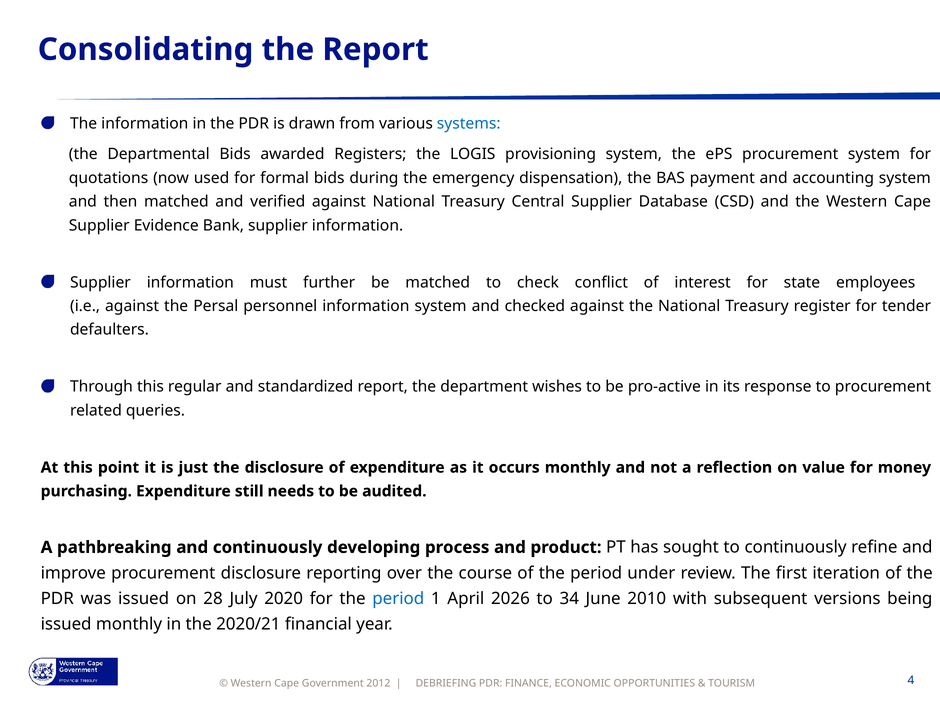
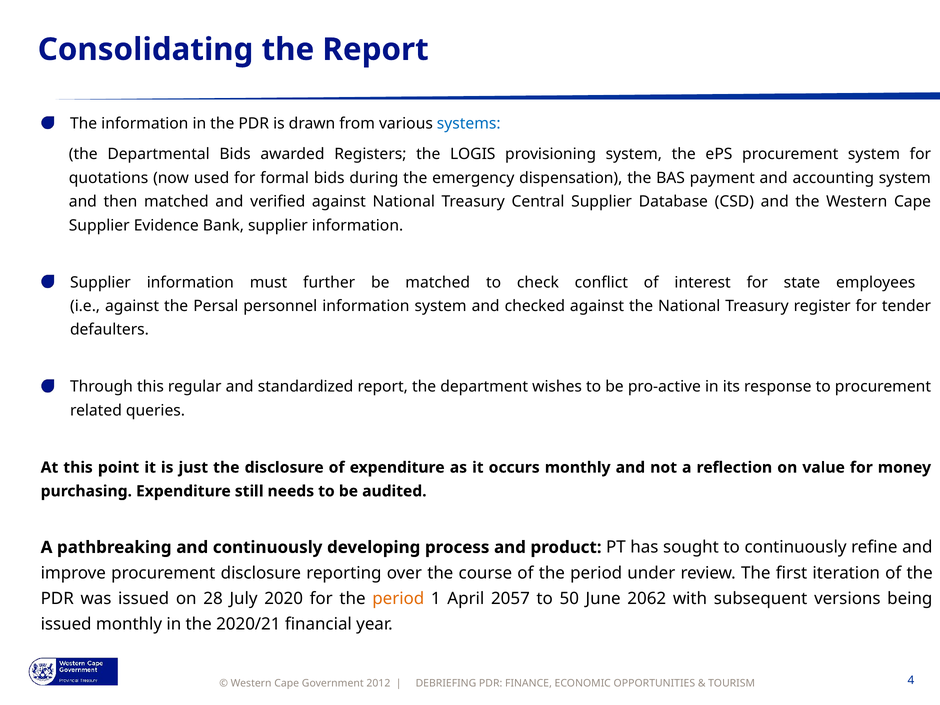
period colour: blue -> orange (398, 599)
2026: 2026 -> 2057 (510, 599)
34: 34 -> 50 (569, 599)
2010: 2010 -> 2062 (647, 599)
